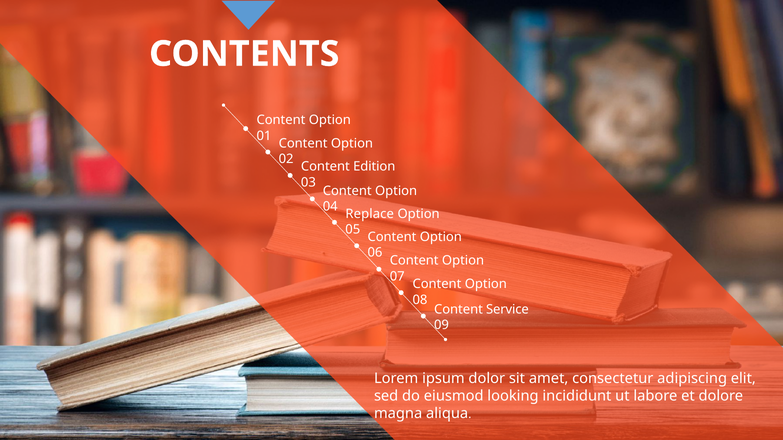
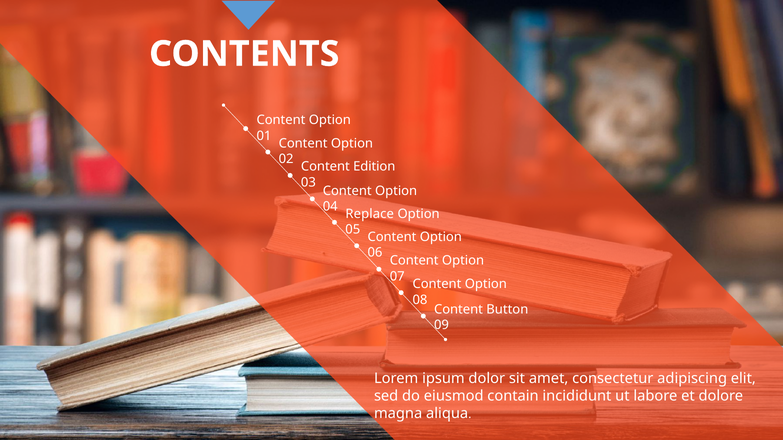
Service: Service -> Button (507, 310)
looking: looking -> contain (513, 396)
